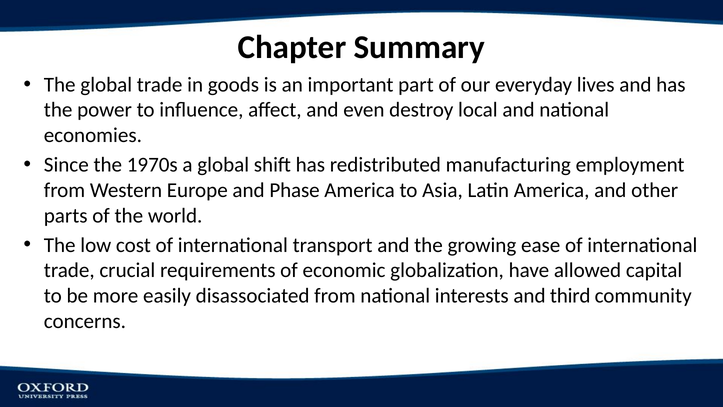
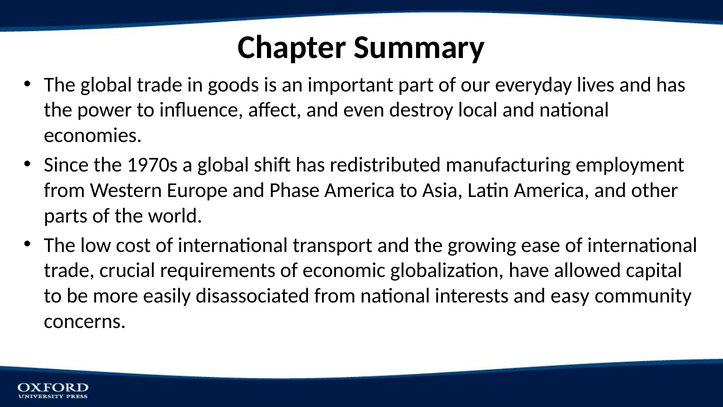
third: third -> easy (570, 296)
